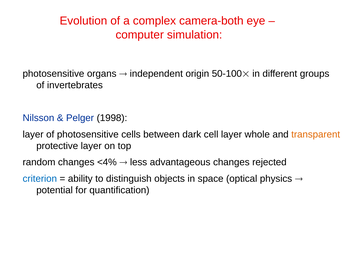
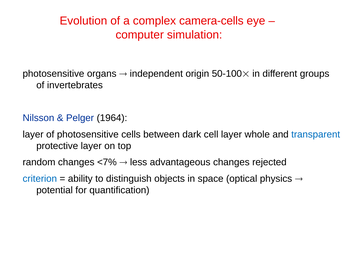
camera-both: camera-both -> camera-cells (211, 21)
1998: 1998 -> 1964 (112, 118)
transparent colour: orange -> blue (316, 134)
<4%: <4% -> <7% (107, 162)
